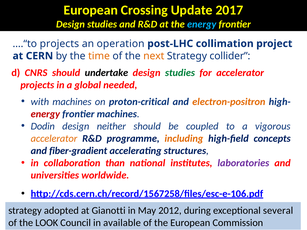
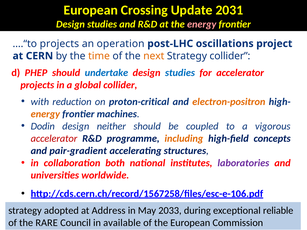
2017: 2017 -> 2031 (229, 10)
energy colour: light blue -> pink (202, 24)
collimation: collimation -> oscillations (225, 44)
CNRS: CNRS -> PHEP (36, 73)
undertake colour: black -> blue (106, 73)
studies colour: green -> blue (180, 73)
global needed: needed -> collider (120, 85)
with machines: machines -> reduction (72, 102)
energy colour: red -> orange (45, 114)
accelerator colour: orange -> red (54, 139)
fiber-gradient: fiber-gradient -> pair-gradient (78, 151)
than: than -> both (115, 163)
Gianotti: Gianotti -> Address (109, 211)
2012: 2012 -> 2033 (170, 211)
several: several -> reliable (278, 211)
LOOK: LOOK -> RARE (47, 223)
